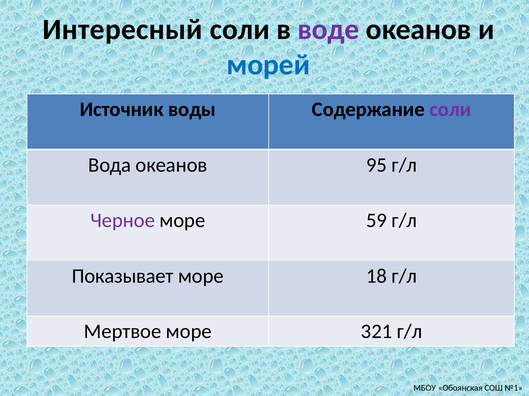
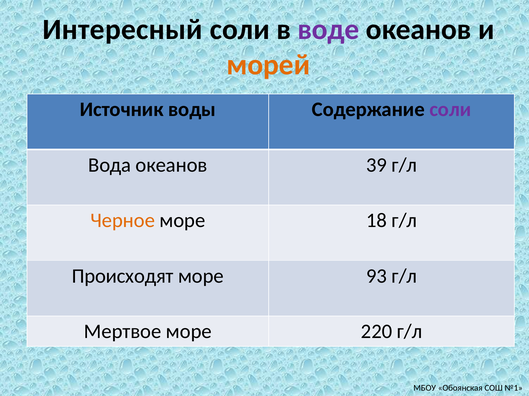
морей colour: blue -> orange (268, 65)
95: 95 -> 39 (377, 165)
Черное colour: purple -> orange (123, 221)
59: 59 -> 18 (377, 221)
Показывает: Показывает -> Происходят (123, 276)
18: 18 -> 93 (377, 276)
321: 321 -> 220 (377, 332)
